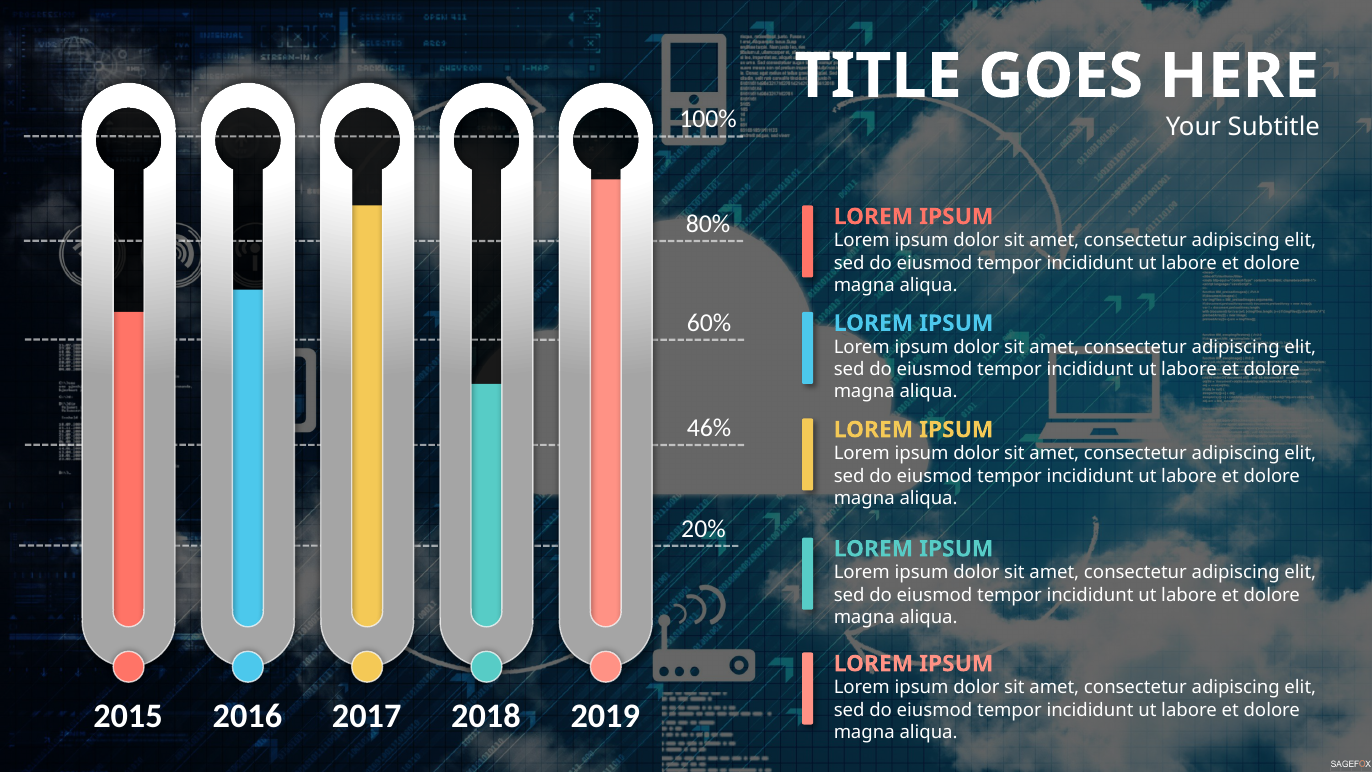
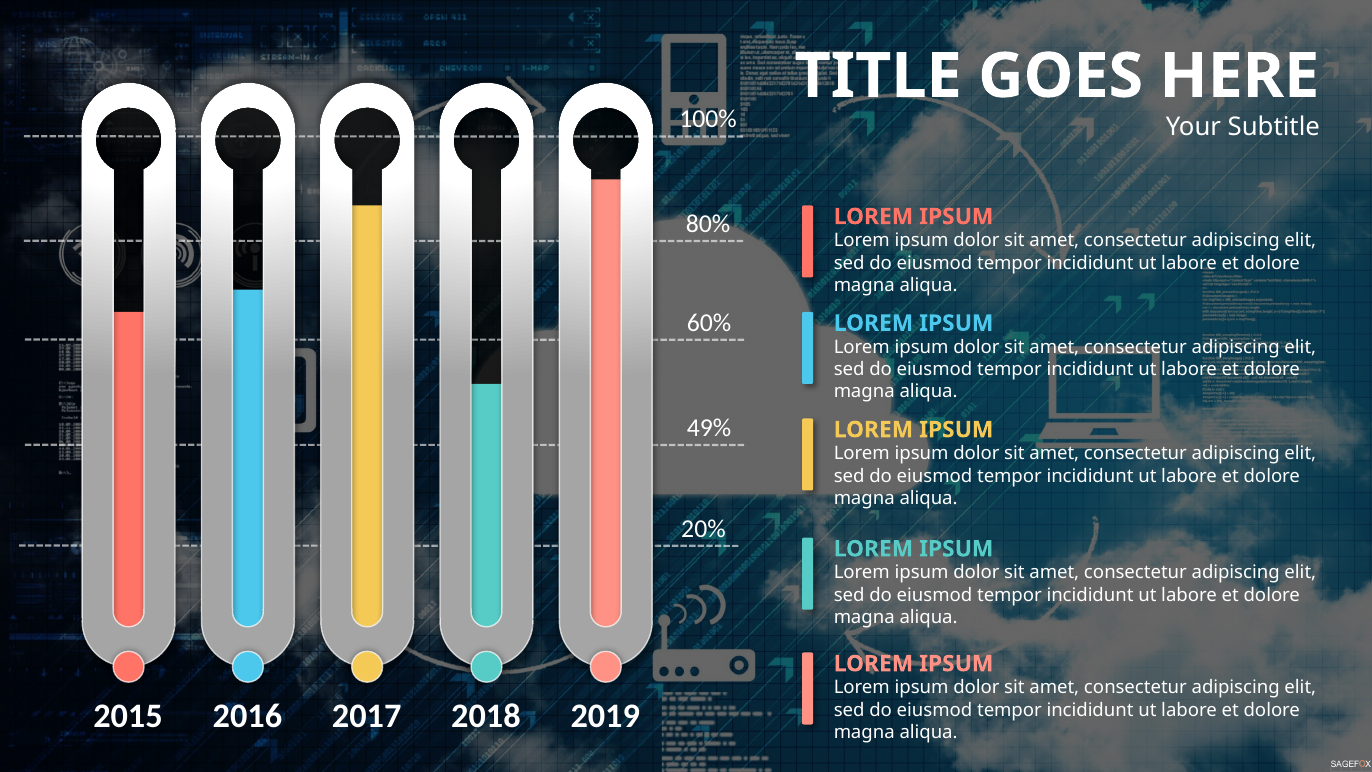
46%: 46% -> 49% (709, 428)
